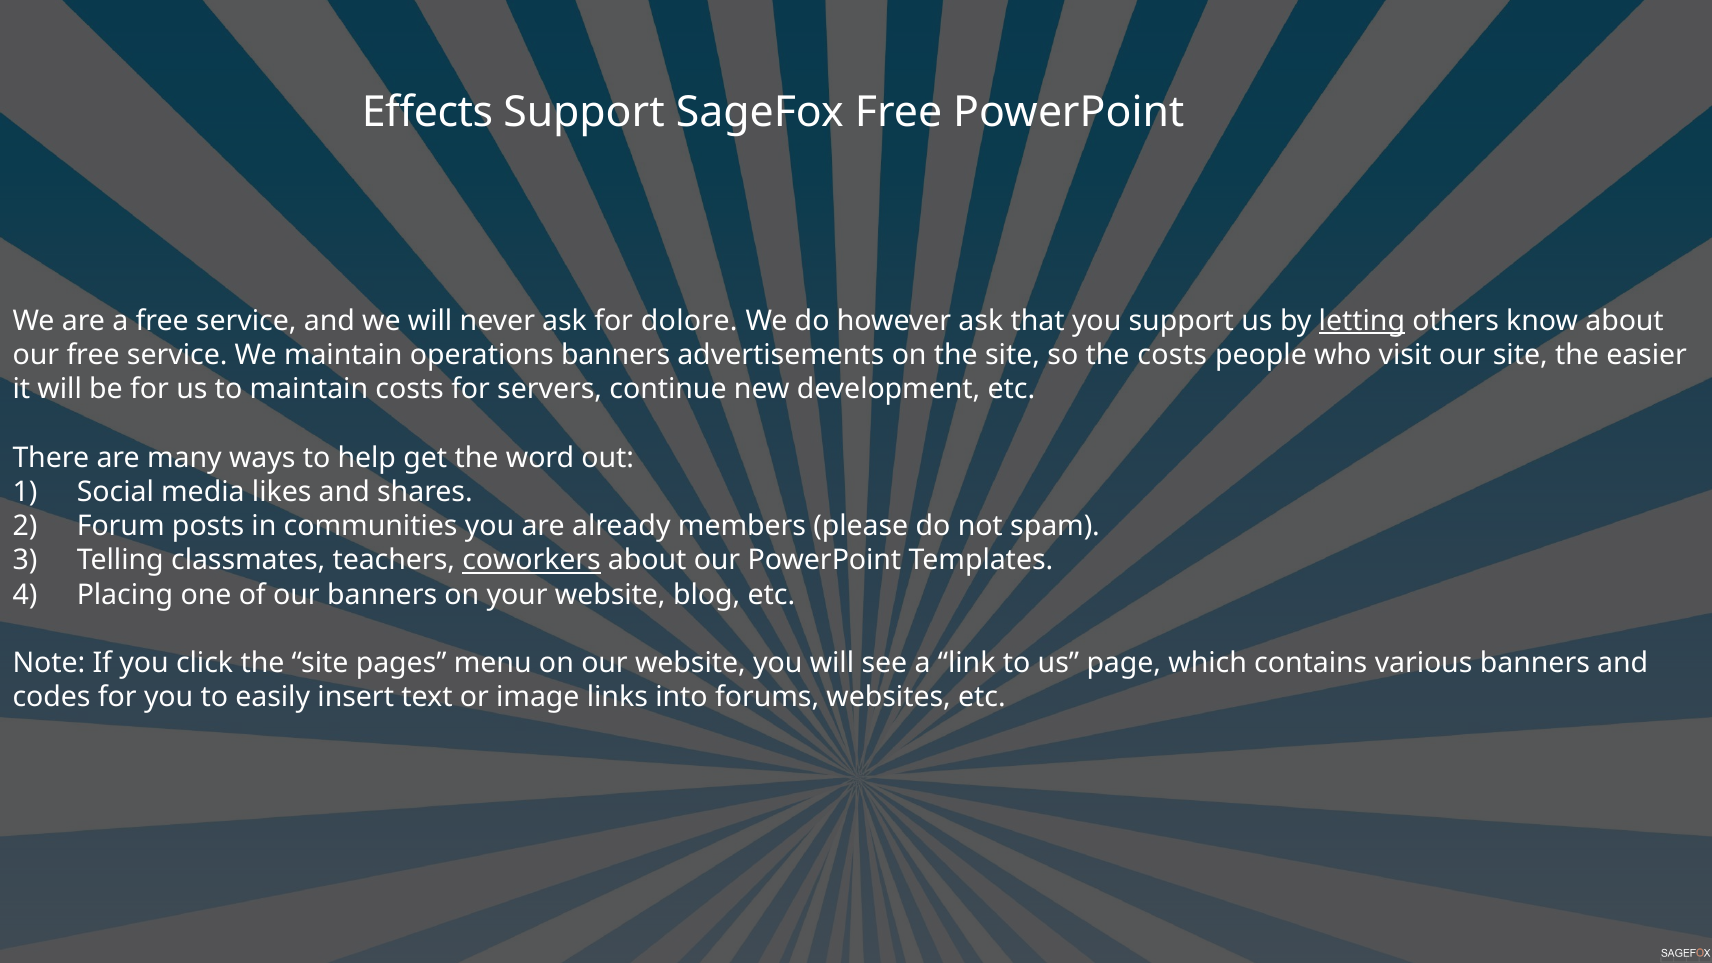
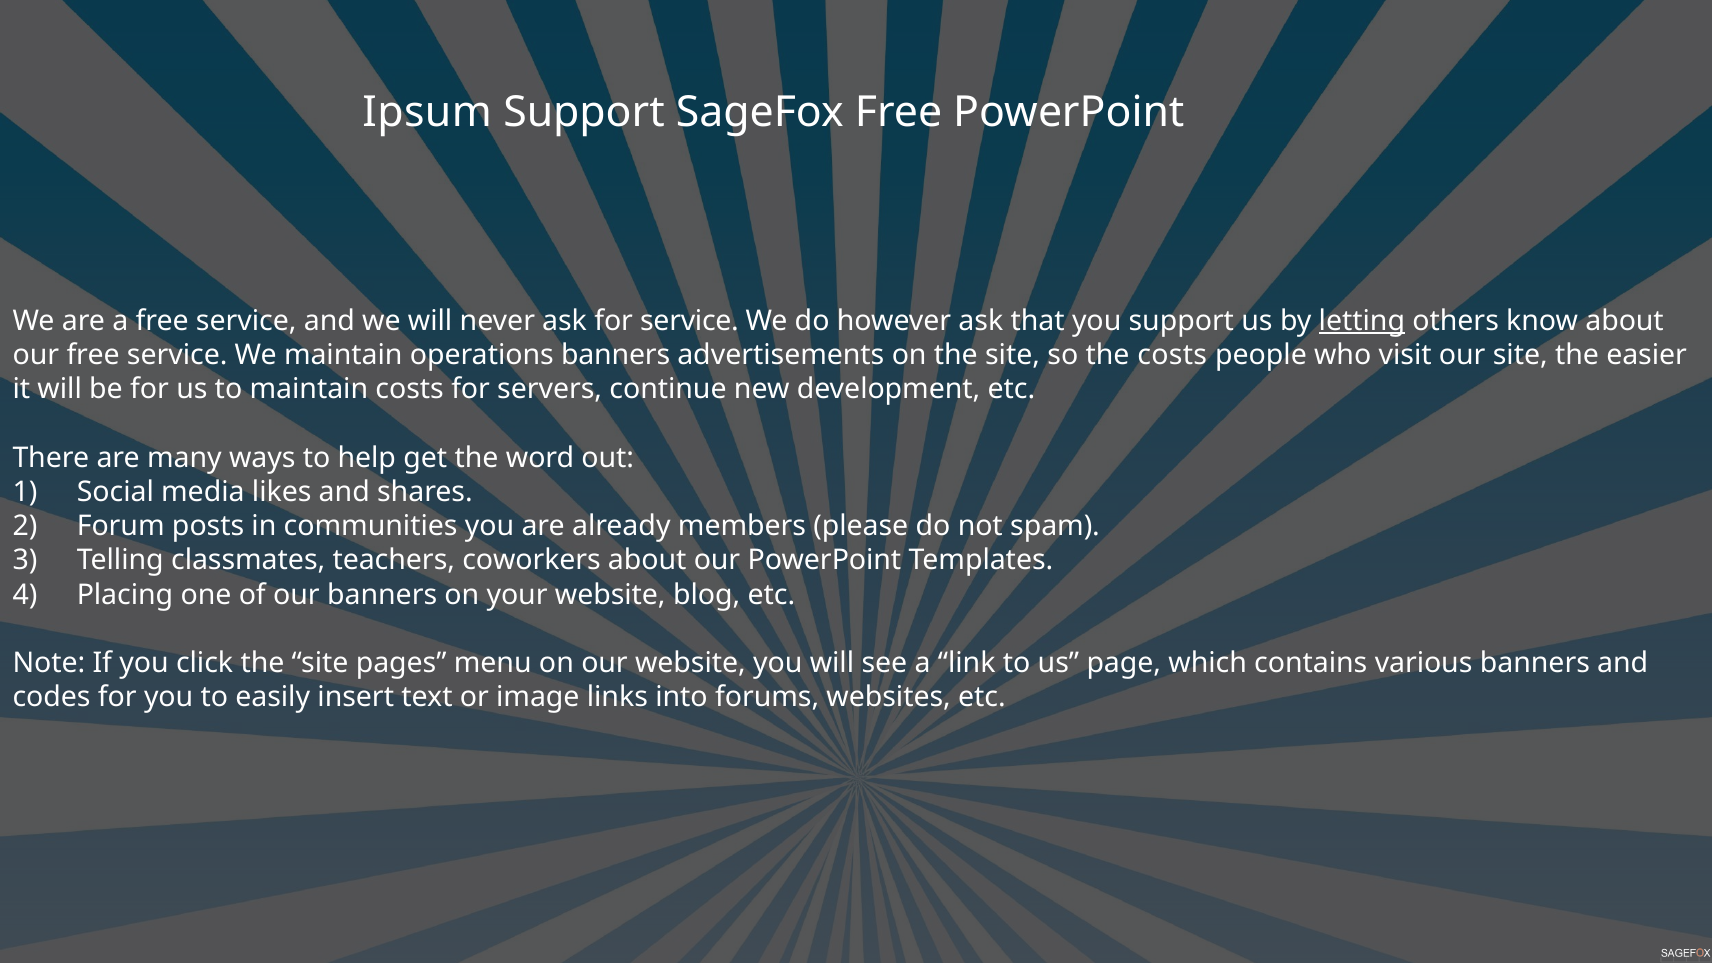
Effects: Effects -> Ipsum (427, 112)
for dolore: dolore -> service (690, 321)
coworkers underline: present -> none (532, 560)
